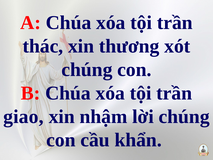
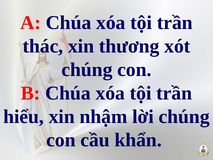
giao: giao -> hiểu (24, 116)
